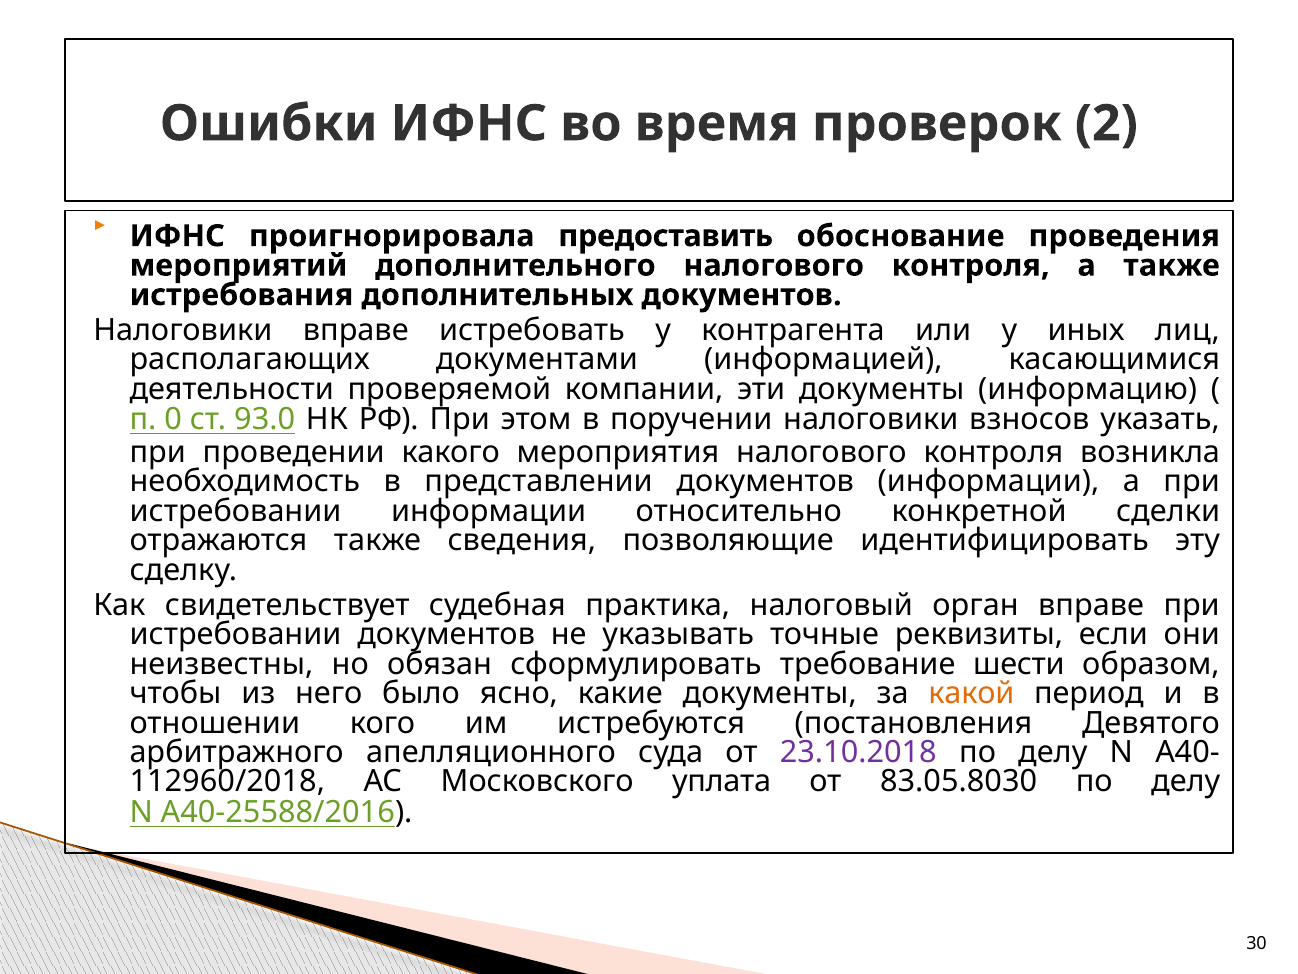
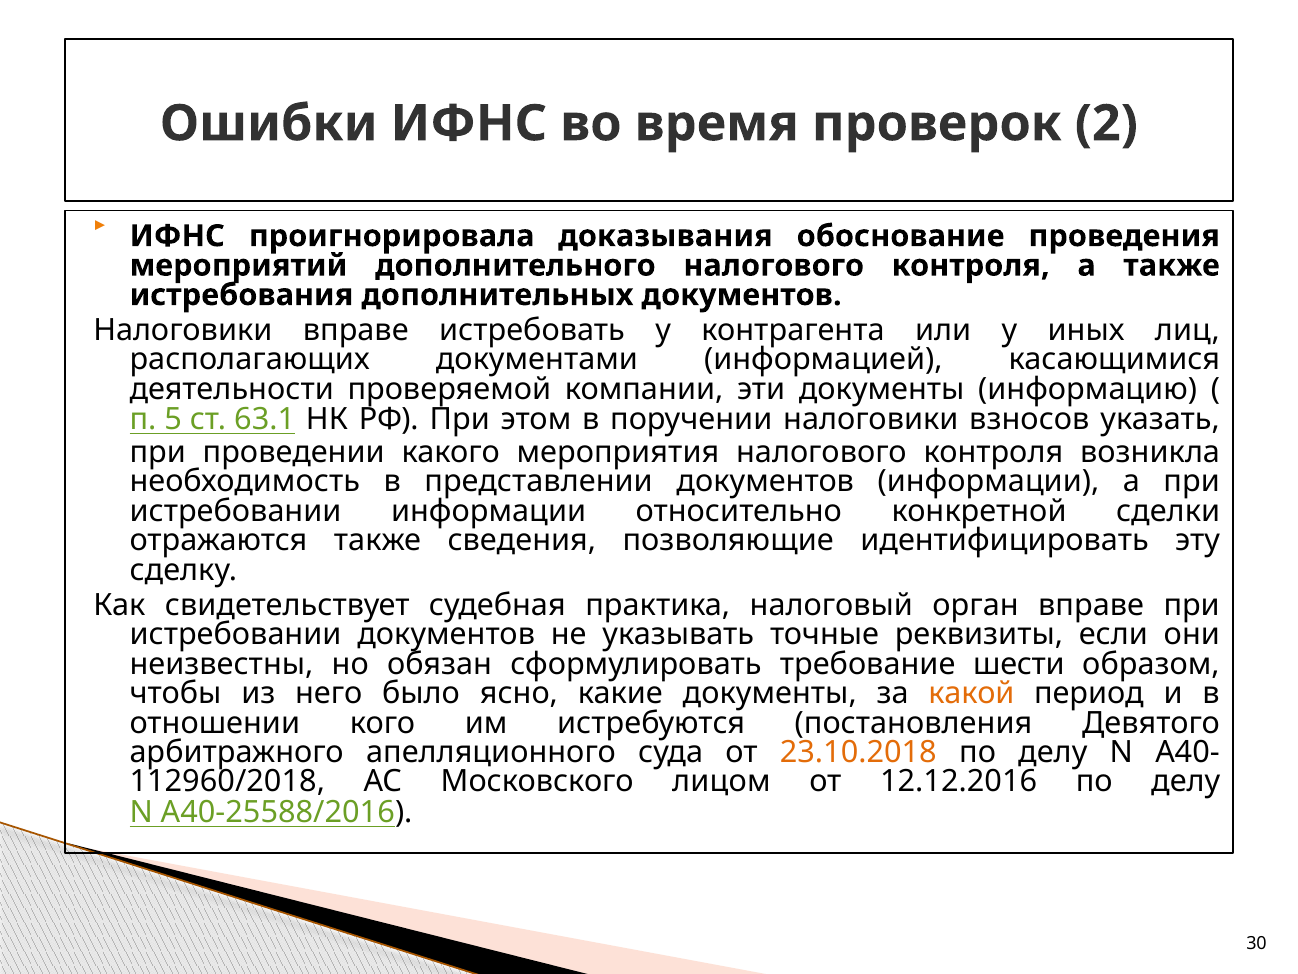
предоставить: предоставить -> доказывания (666, 236)
0: 0 -> 5 (173, 420)
93.0: 93.0 -> 63.1 (265, 420)
23.10.2018 colour: purple -> orange (858, 752)
уплата: уплата -> лицом (721, 781)
83.05.8030: 83.05.8030 -> 12.12.2016 (959, 781)
